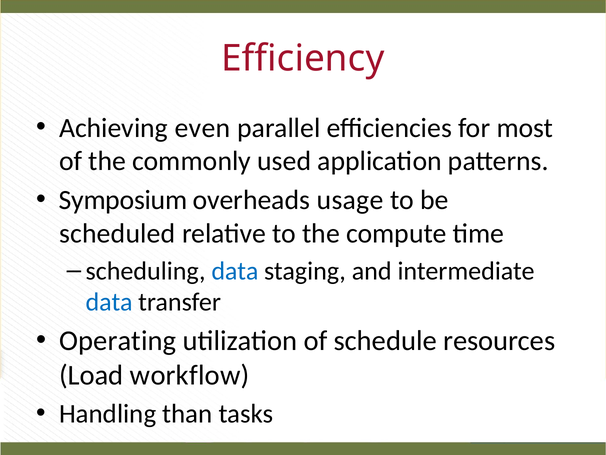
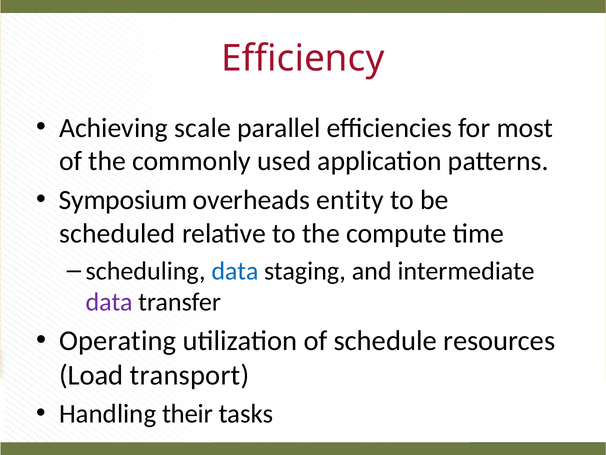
even: even -> scale (203, 128)
usage: usage -> entity (350, 200)
data colour: blue -> purple (109, 302)
workflow: workflow -> transport (190, 375)
than: than -> their (188, 413)
